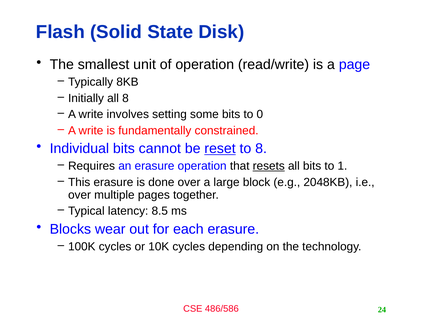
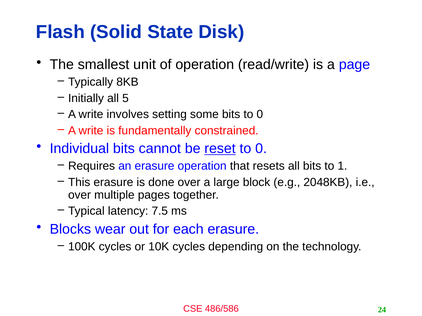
all 8: 8 -> 5 (125, 98)
8: 8 -> 0 (261, 149)
resets underline: present -> none (269, 166)
8.5: 8.5 -> 7.5 (160, 211)
